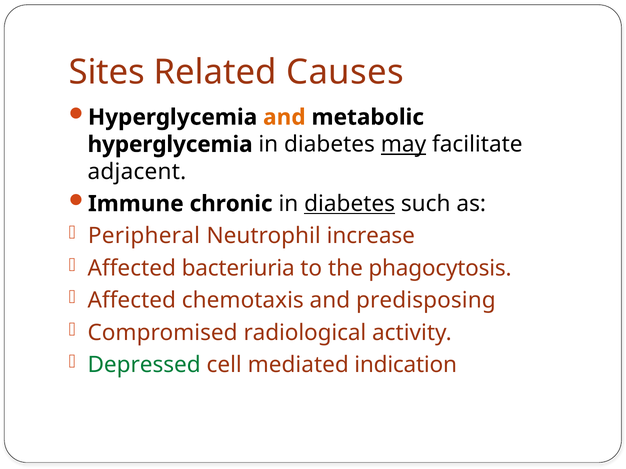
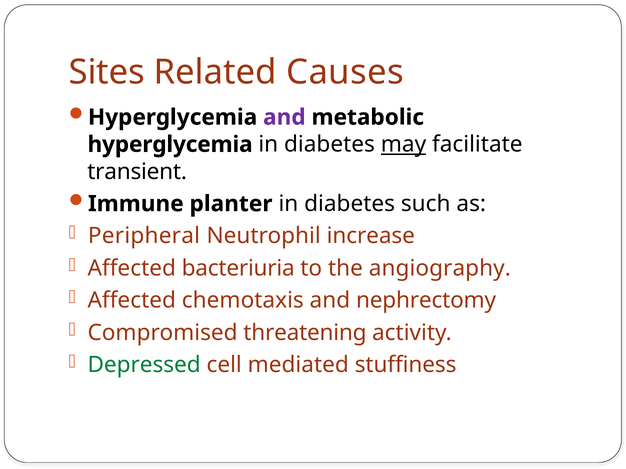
and colour: orange -> purple (284, 117)
adjacent: adjacent -> transient (137, 172)
chronic: chronic -> planter (231, 204)
diabetes underline: present -> none (350, 204)
phagocytosis: phagocytosis -> angiography (440, 268)
predisposing: predisposing -> nephrectomy (426, 301)
radiological: radiological -> threatening (305, 333)
indication: indication -> stuffiness (406, 365)
